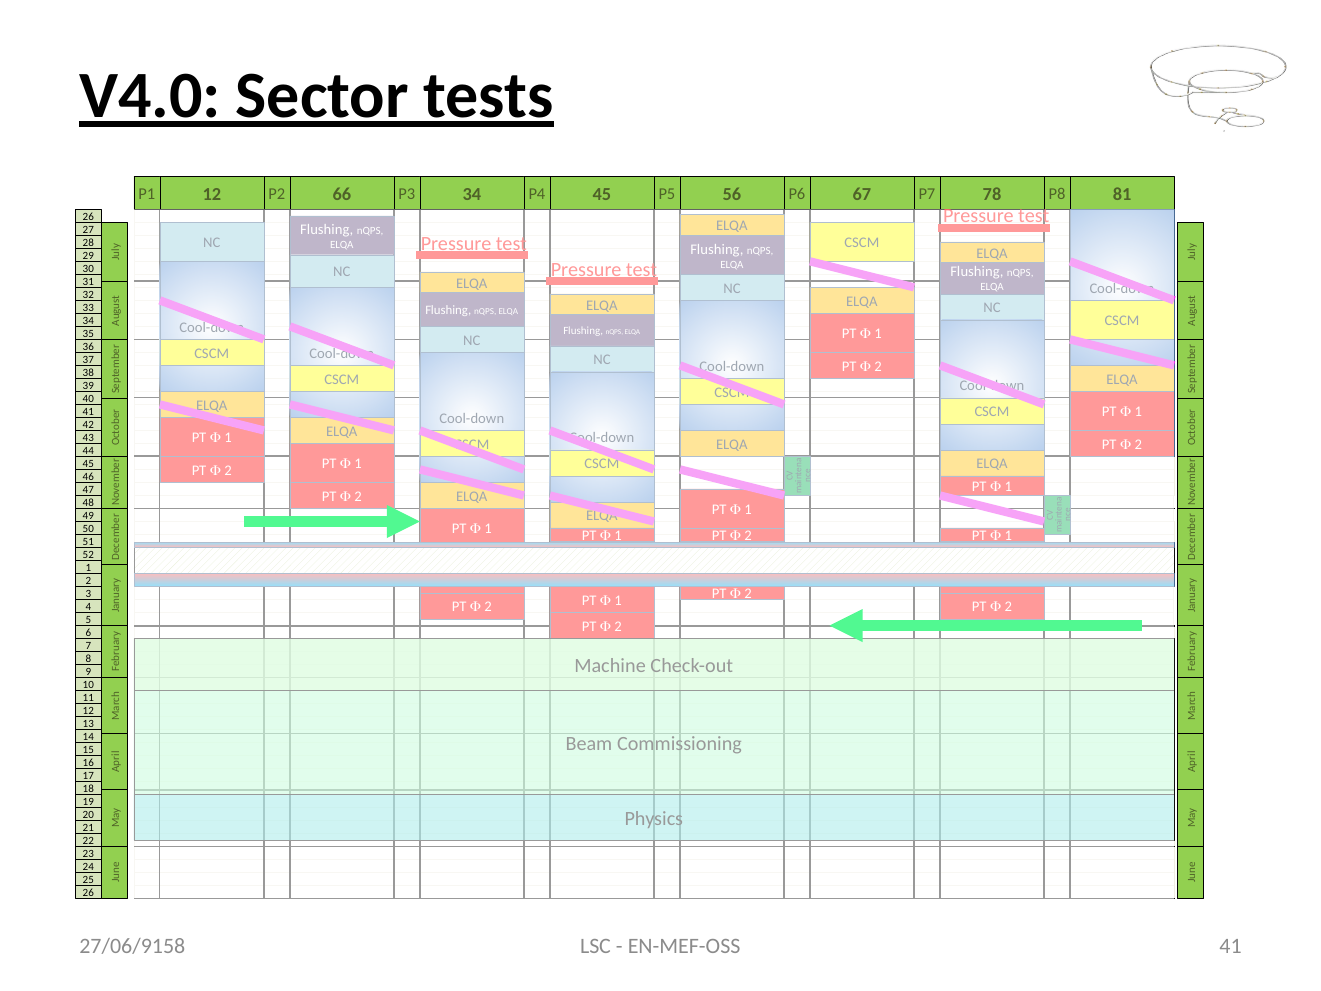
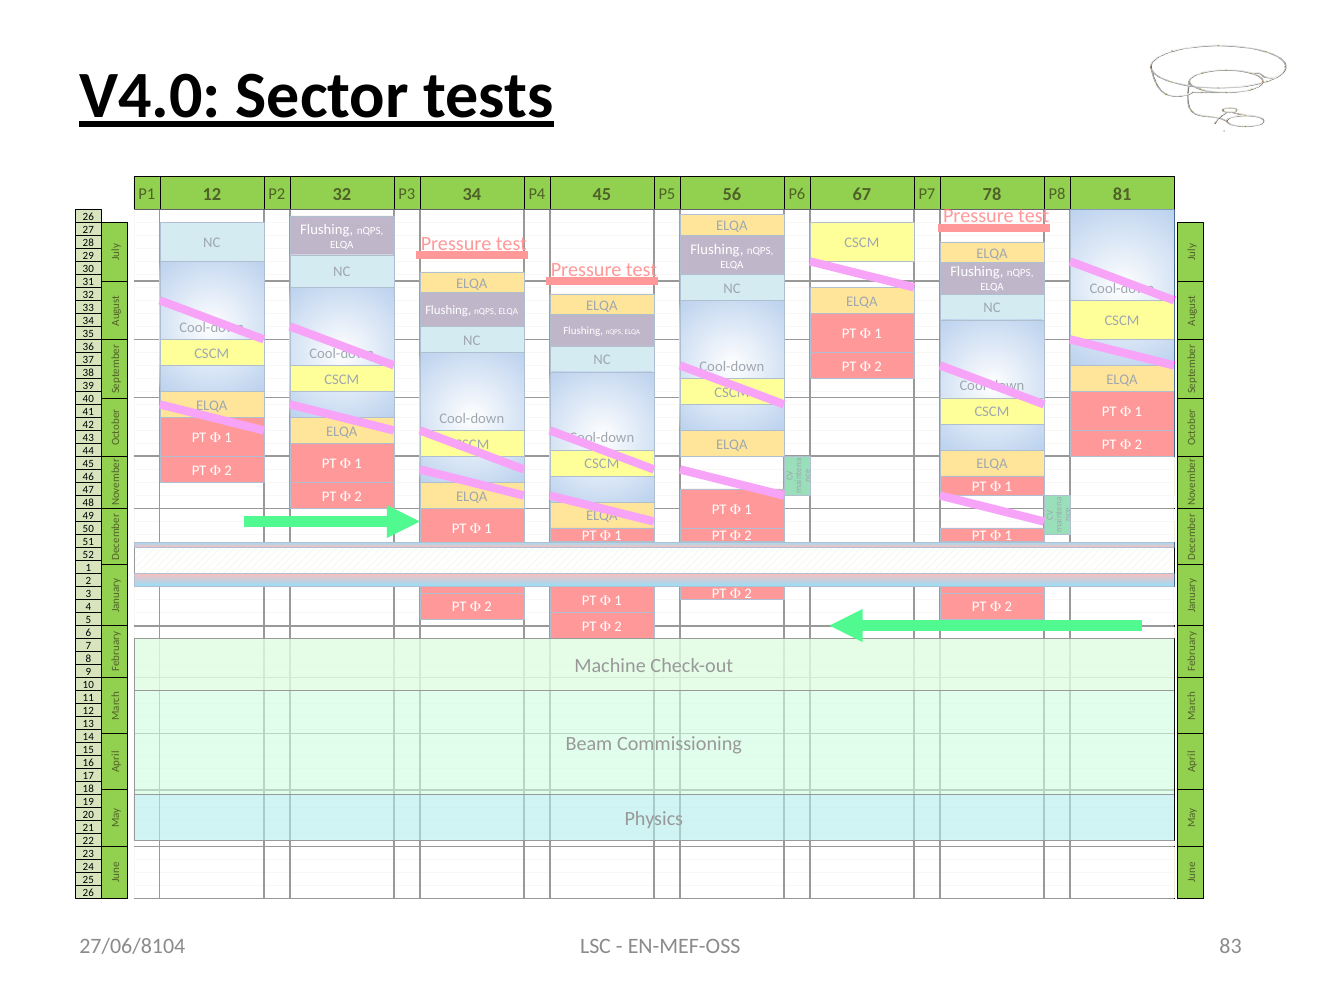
66: 66 -> 32 (342, 194)
EN-MEF-OSS 41: 41 -> 83 (1231, 946)
27/06/9158: 27/06/9158 -> 27/06/8104 (132, 946)
